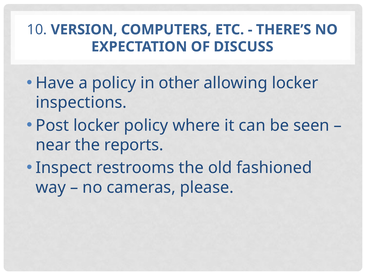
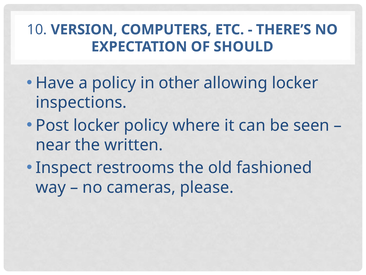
DISCUSS: DISCUSS -> SHOULD (243, 47)
reports: reports -> written (134, 145)
